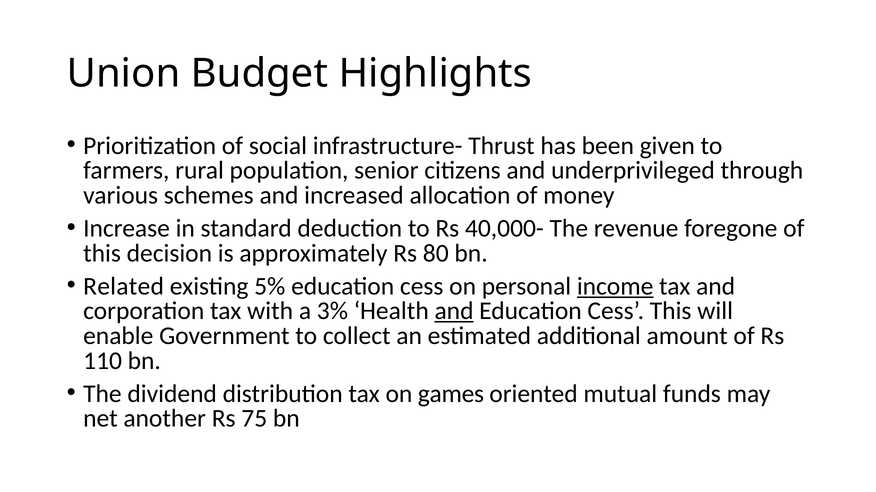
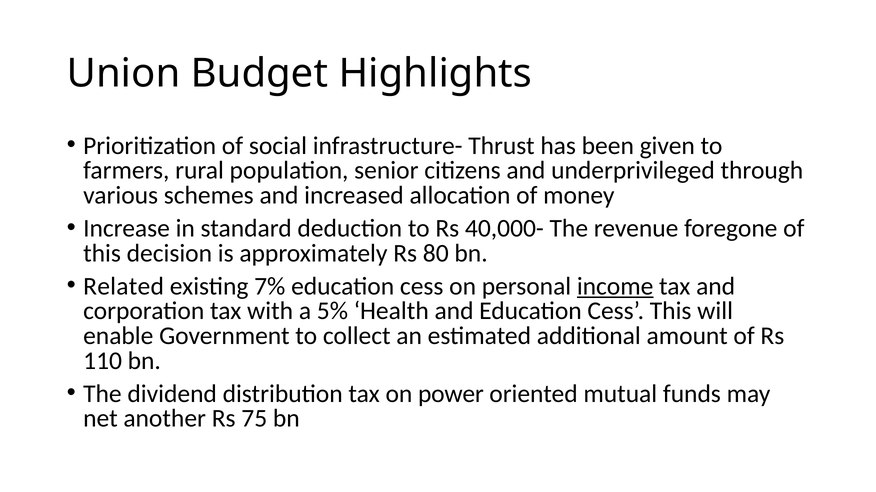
5%: 5% -> 7% (270, 287)
3%: 3% -> 5% (332, 311)
and underline: present -> none (454, 311)
games: games -> power (451, 394)
